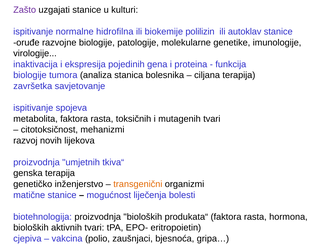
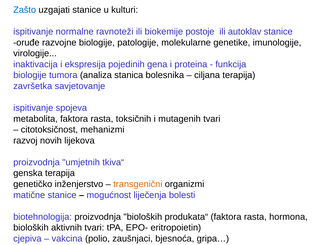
Zašto colour: purple -> blue (25, 10)
hidrofilna: hidrofilna -> ravnoteži (115, 32)
polilizin: polilizin -> postoje (200, 32)
